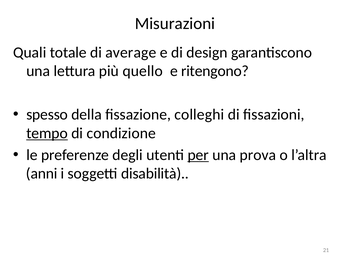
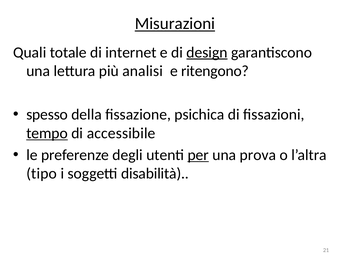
Misurazioni underline: none -> present (175, 24)
average: average -> internet (131, 52)
design underline: none -> present (207, 52)
quello: quello -> analisi (143, 71)
colleghi: colleghi -> psichica (199, 115)
condizione: condizione -> accessibile (121, 133)
anni: anni -> tipo (42, 174)
